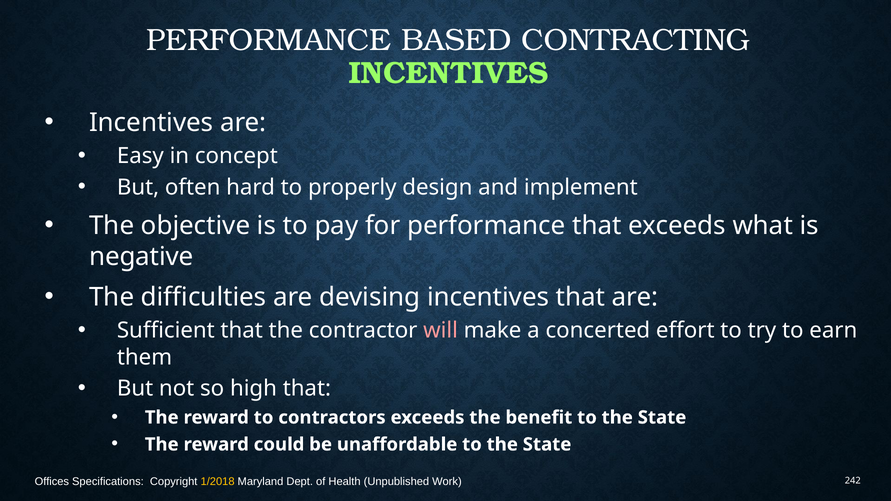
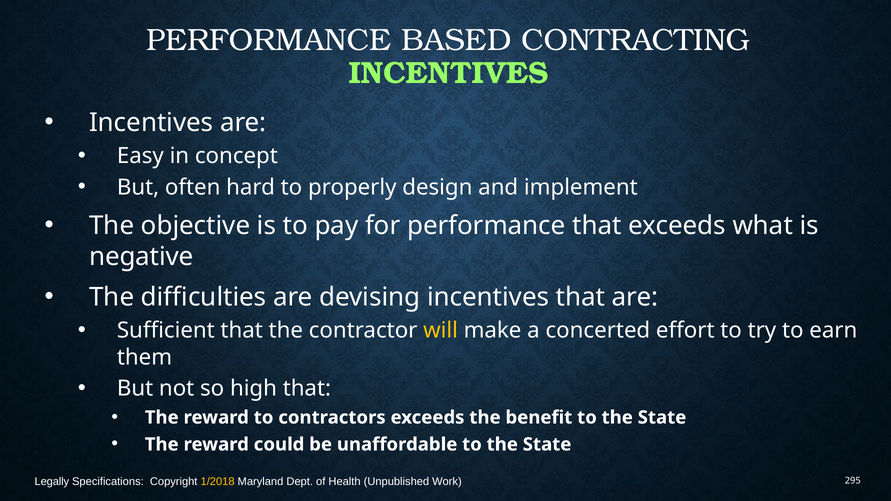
will colour: pink -> yellow (441, 331)
Offices: Offices -> Legally (52, 482)
242: 242 -> 295 (853, 481)
